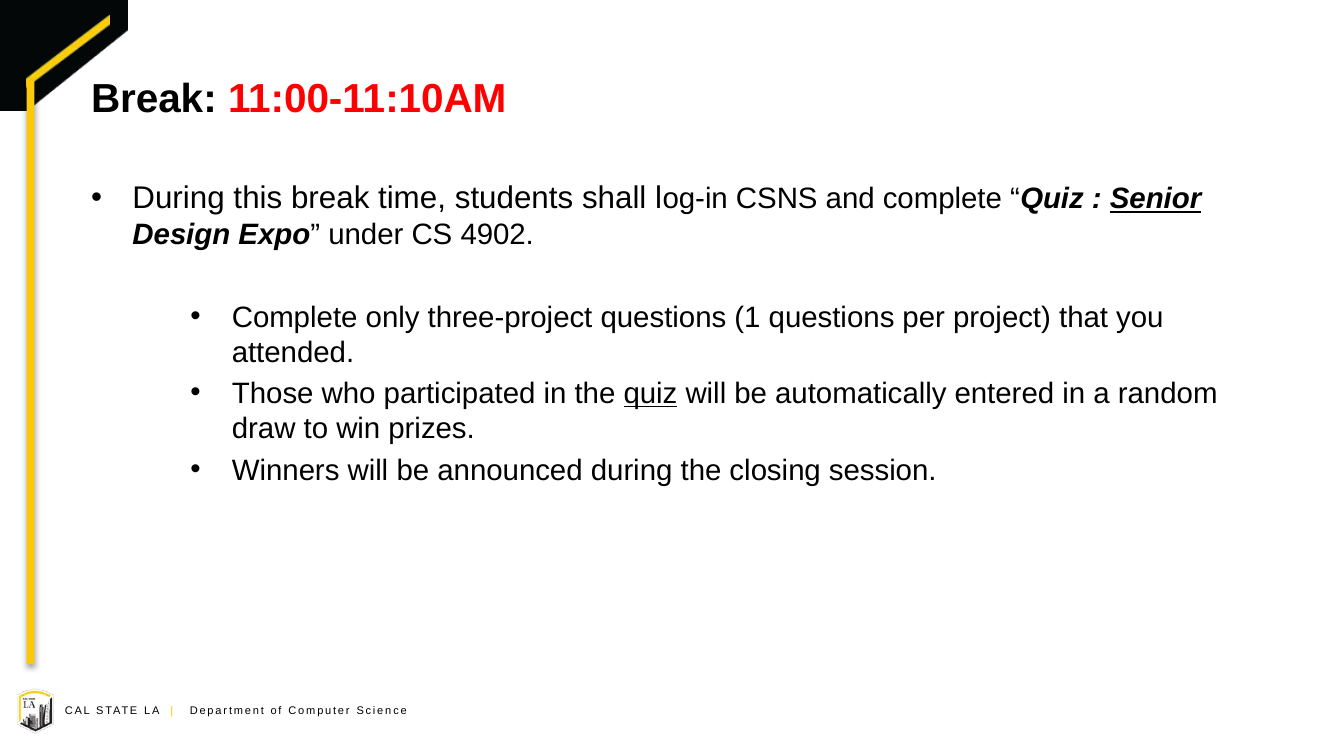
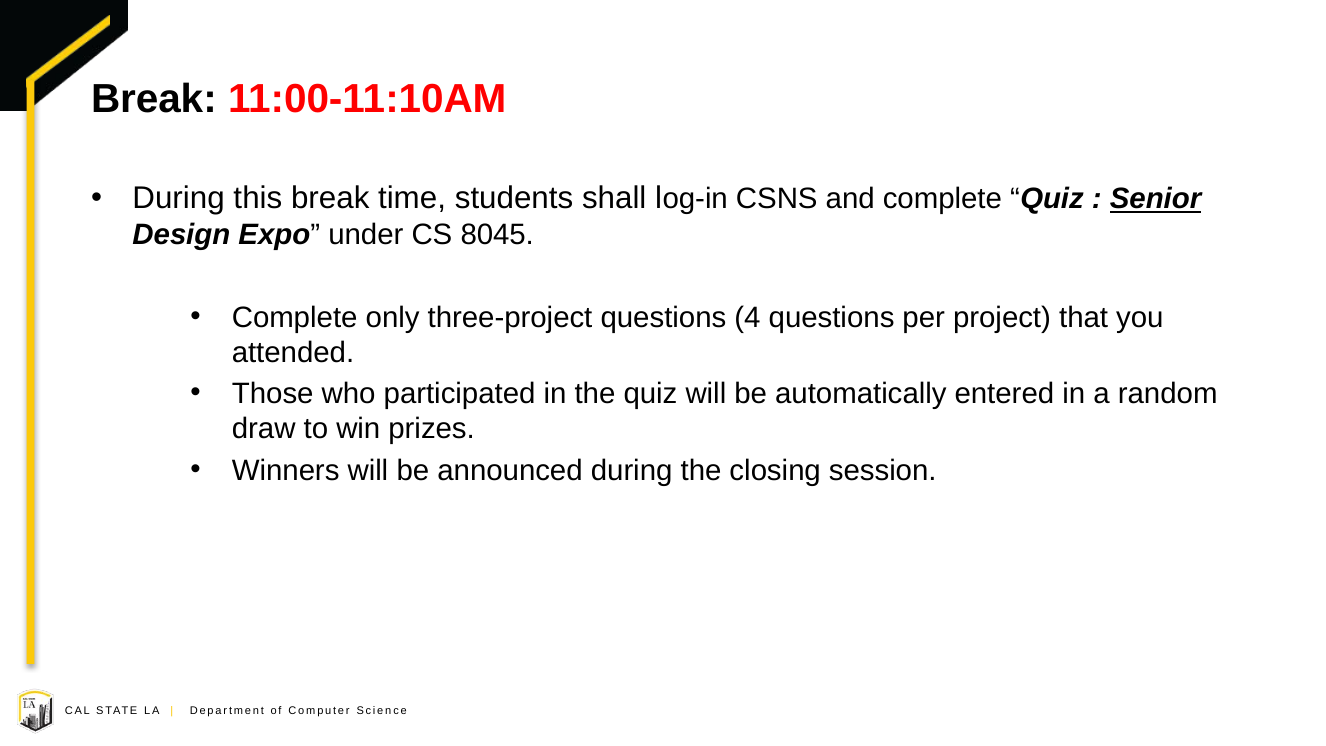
4902: 4902 -> 8045 (497, 235)
1: 1 -> 4 (747, 317)
quiz underline: present -> none (650, 394)
